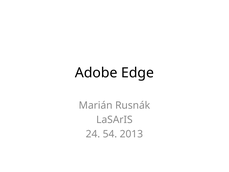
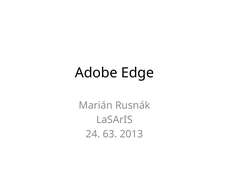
54: 54 -> 63 (110, 134)
